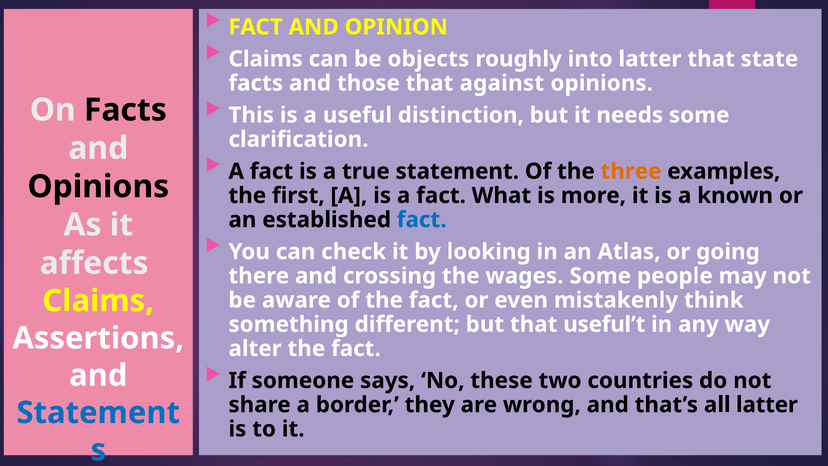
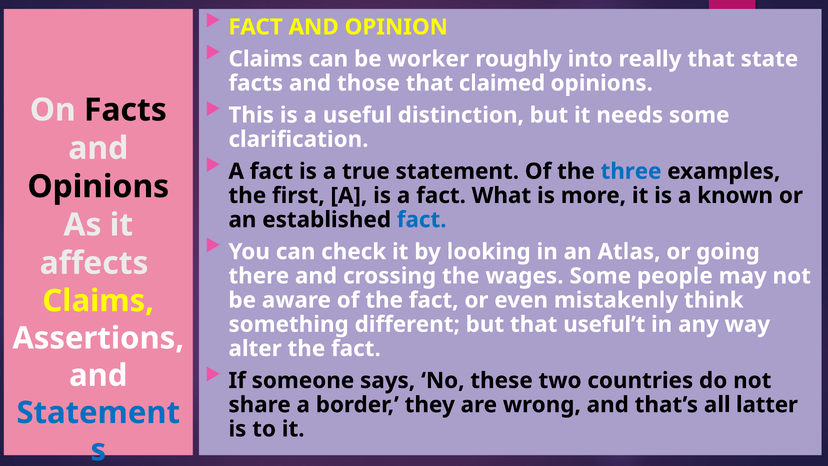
objects: objects -> worker (428, 59)
into latter: latter -> really (650, 59)
against: against -> claimed (502, 83)
three colour: orange -> blue (631, 171)
